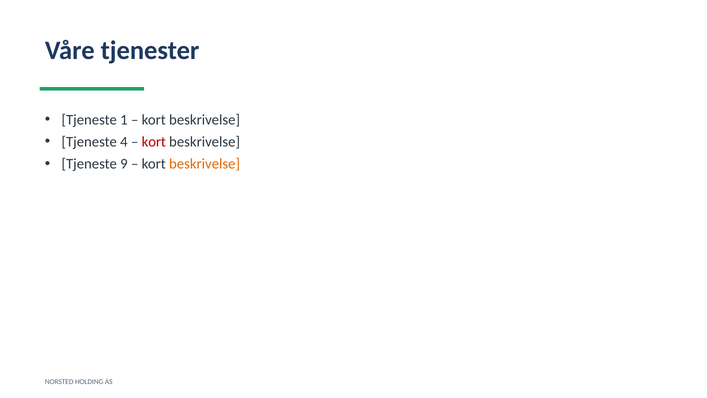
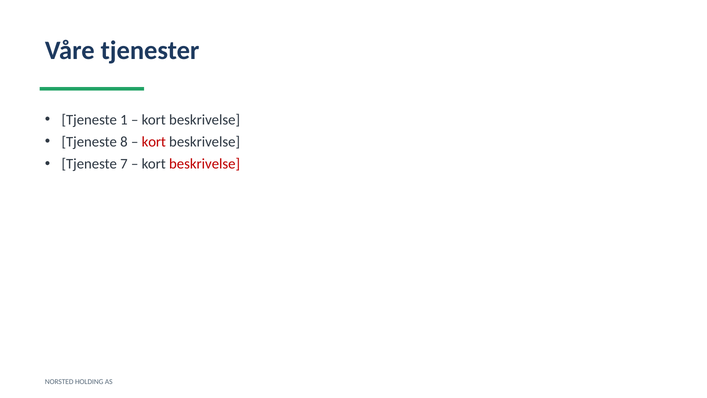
4: 4 -> 8 (124, 142)
9: 9 -> 7 (124, 164)
beskrivelse colour: orange -> red (205, 164)
